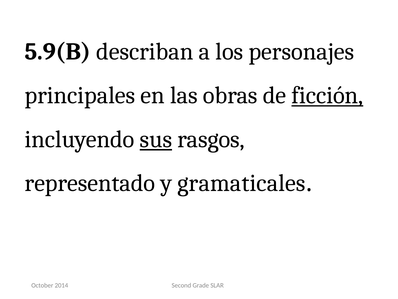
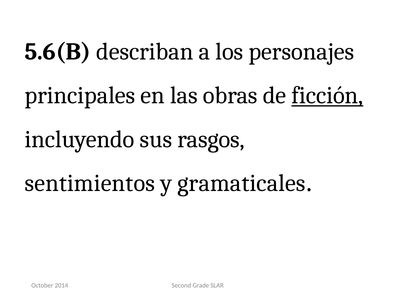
5.9(B: 5.9(B -> 5.6(B (58, 51)
sus underline: present -> none (156, 139)
representado: representado -> sentimientos (90, 183)
